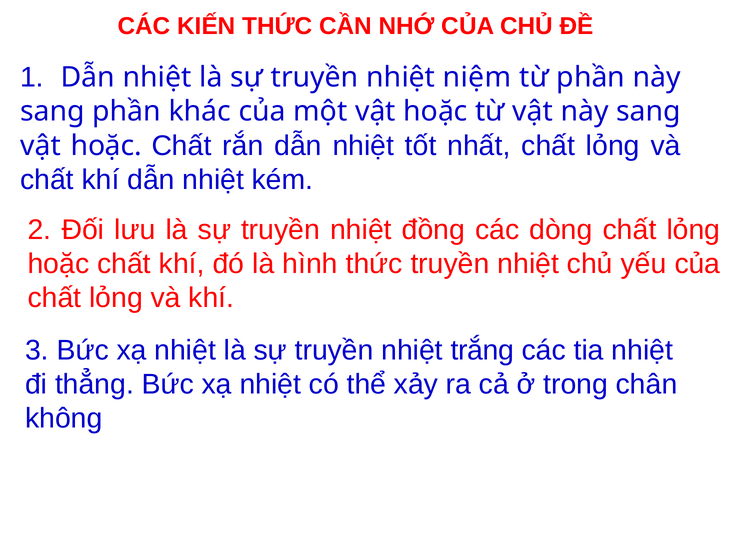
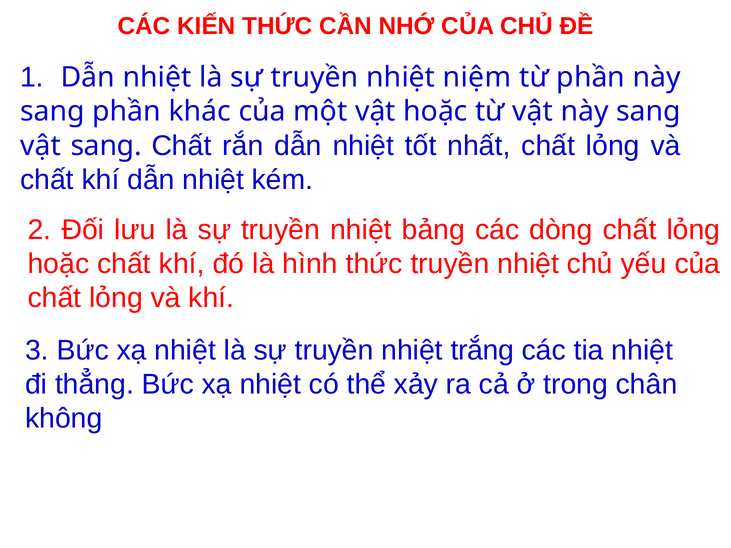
hoặc: hoặc -> sang (106, 146)
đồng: đồng -> bảng (433, 230)
